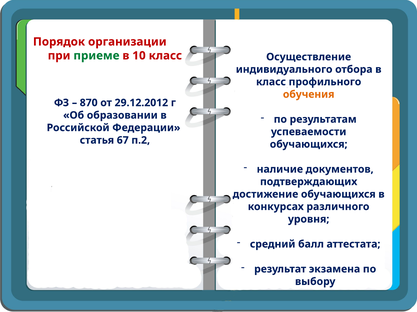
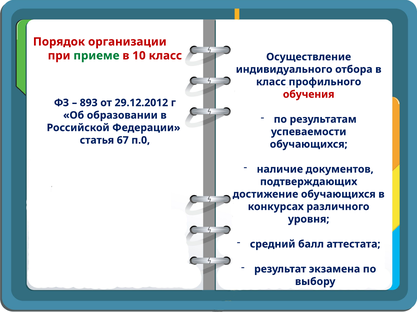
обучения colour: orange -> red (309, 95)
870: 870 -> 893 (89, 103)
п.2: п.2 -> п.0 (141, 141)
